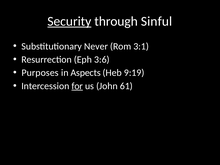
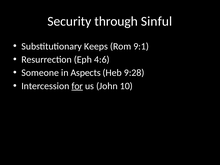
Security underline: present -> none (69, 21)
Never: Never -> Keeps (96, 46)
3:1: 3:1 -> 9:1 (141, 46)
3:6: 3:6 -> 4:6 (102, 60)
Purposes: Purposes -> Someone (40, 73)
9:19: 9:19 -> 9:28 (134, 73)
61: 61 -> 10 (126, 86)
